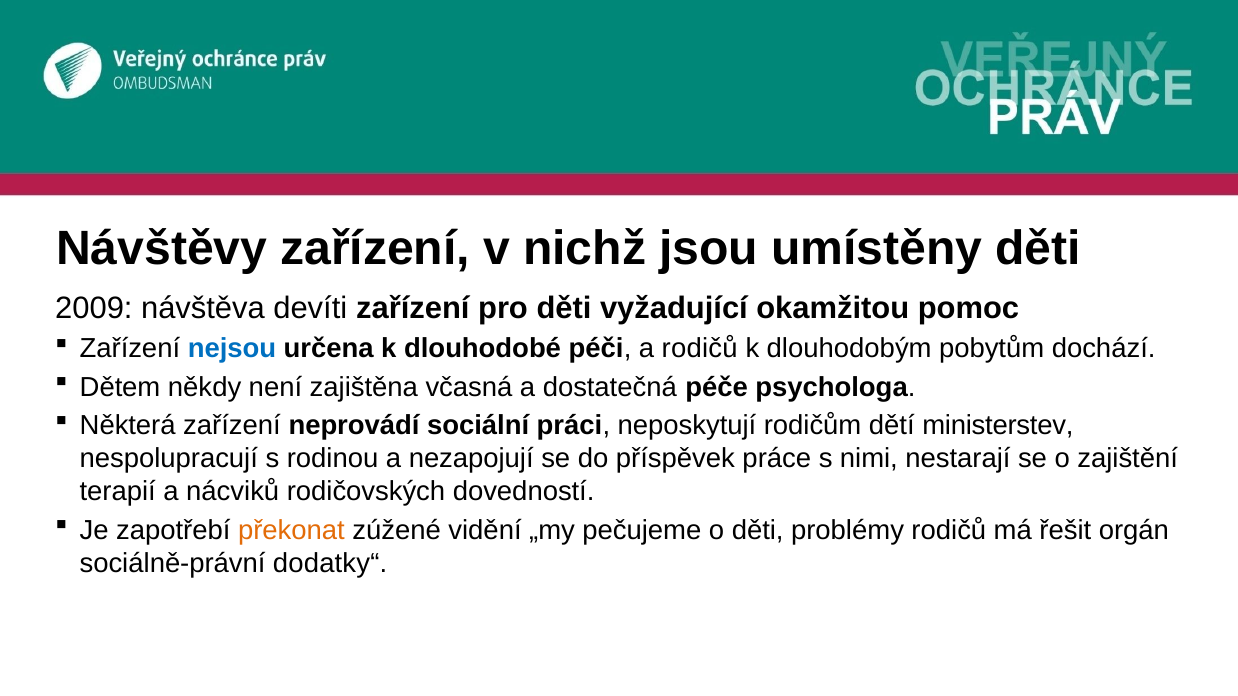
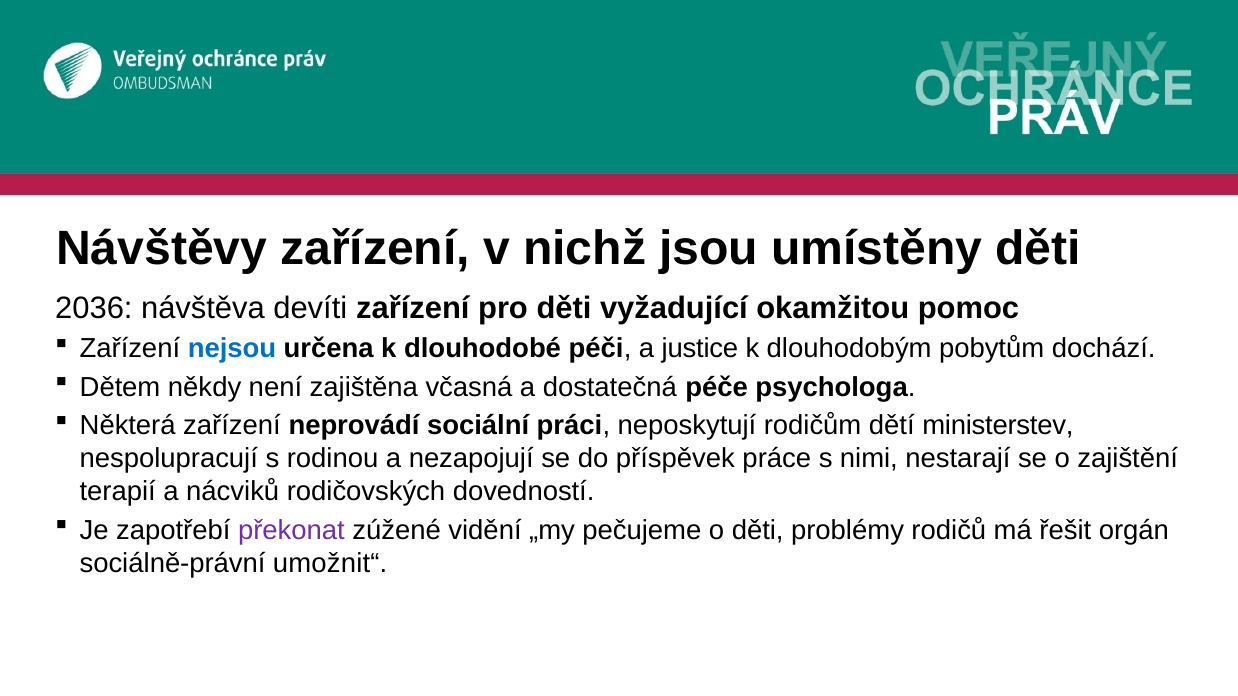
2009: 2009 -> 2036 (94, 309)
a rodičů: rodičů -> justice (700, 349)
překonat colour: orange -> purple (291, 530)
dodatky“: dodatky“ -> umožnit“ (330, 563)
